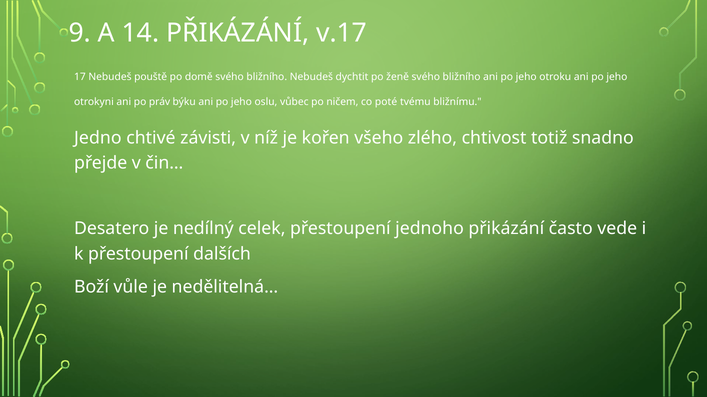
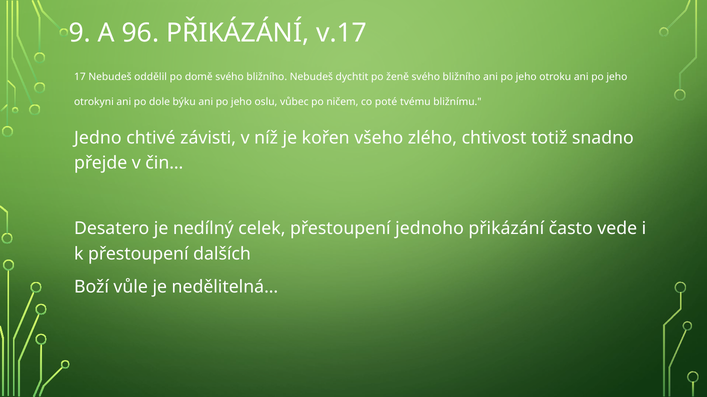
14: 14 -> 96 (140, 33)
pouště: pouště -> oddělil (151, 77)
práv: práv -> dole (159, 102)
